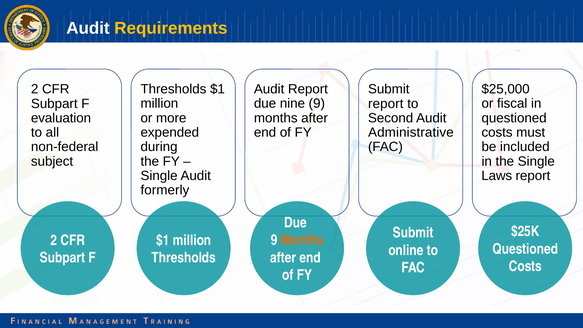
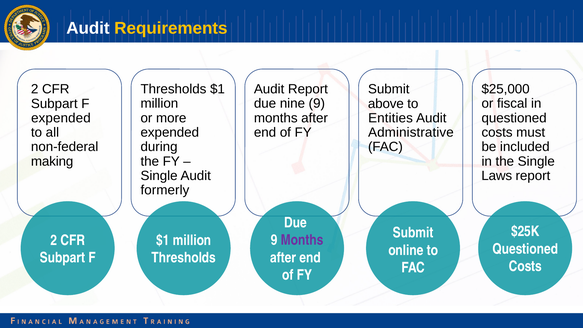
report: report -> above (386, 104)
evaluation: evaluation -> expended (61, 118)
Second: Second -> Entities (391, 118)
subject: subject -> making (52, 161)
Months colour: orange -> purple (302, 240)
